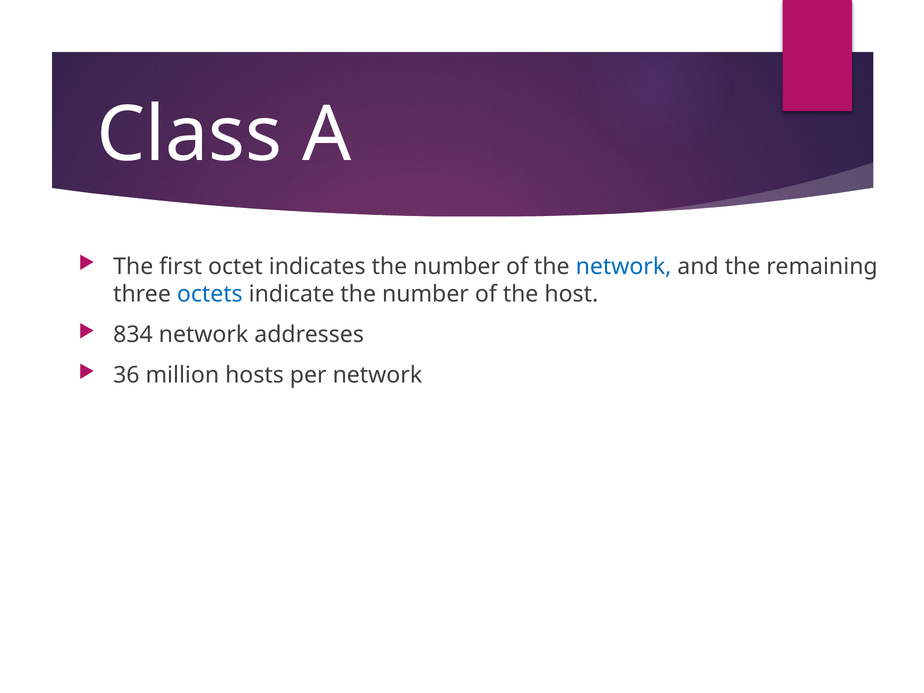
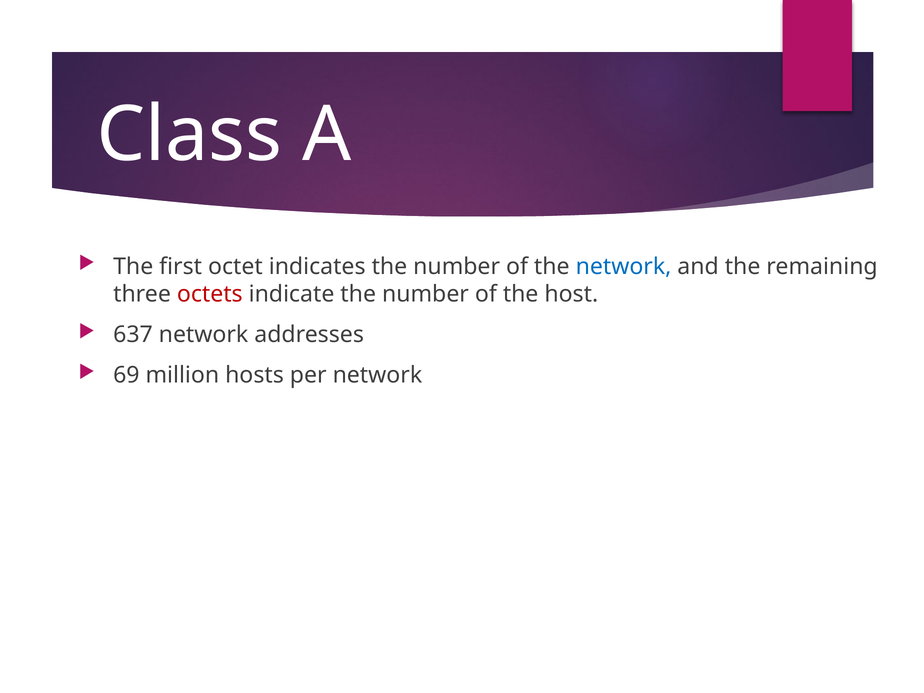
octets colour: blue -> red (210, 294)
834: 834 -> 637 (133, 335)
36: 36 -> 69 (126, 375)
